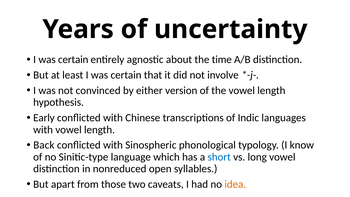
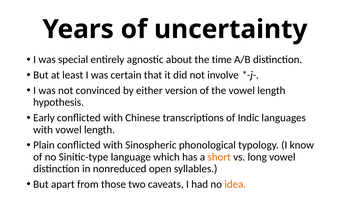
certain: certain -> special (73, 60)
Back: Back -> Plain (44, 145)
short colour: blue -> orange (219, 157)
